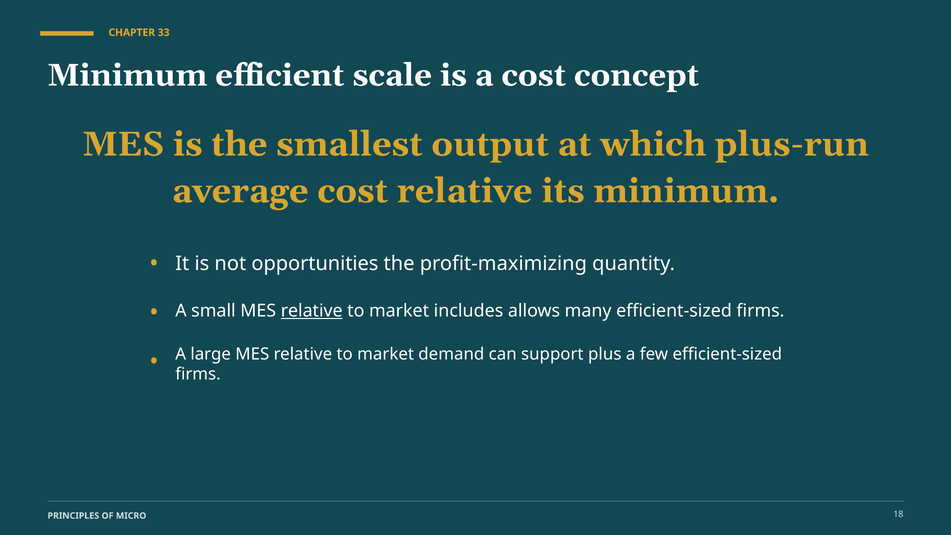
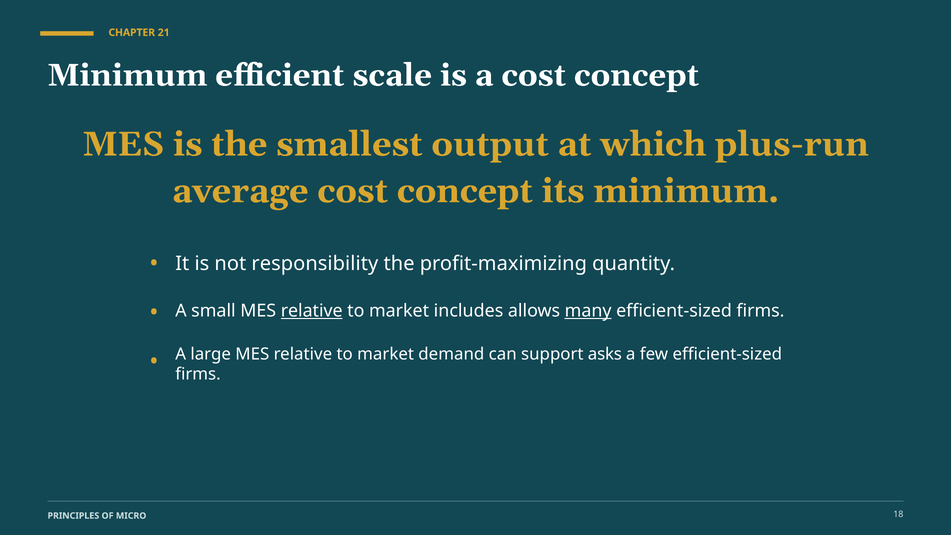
33: 33 -> 21 (164, 33)
average cost relative: relative -> concept (465, 191)
opportunities: opportunities -> responsibility (315, 264)
many underline: none -> present (588, 311)
plus: plus -> asks (605, 354)
